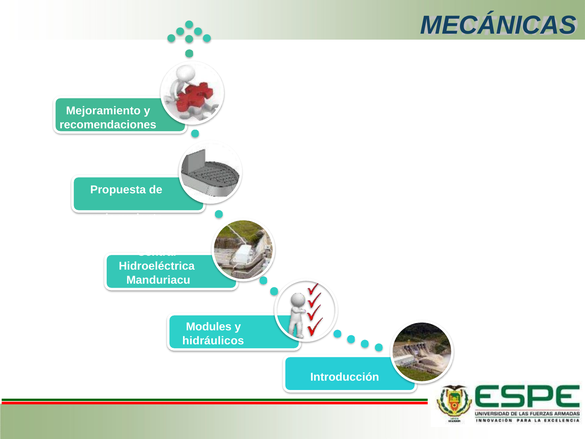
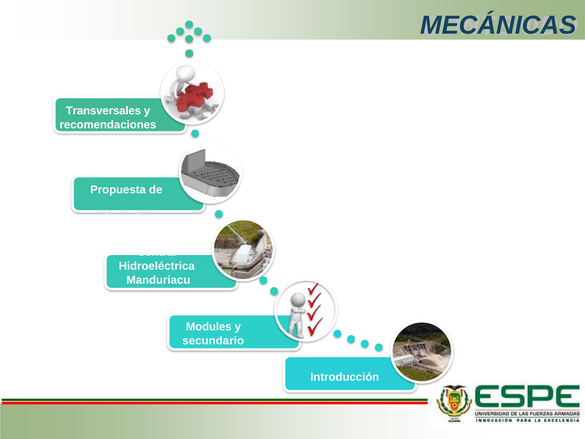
Mejoramiento: Mejoramiento -> Transversales (103, 111)
hidráulicos: hidráulicos -> secundario (213, 340)
